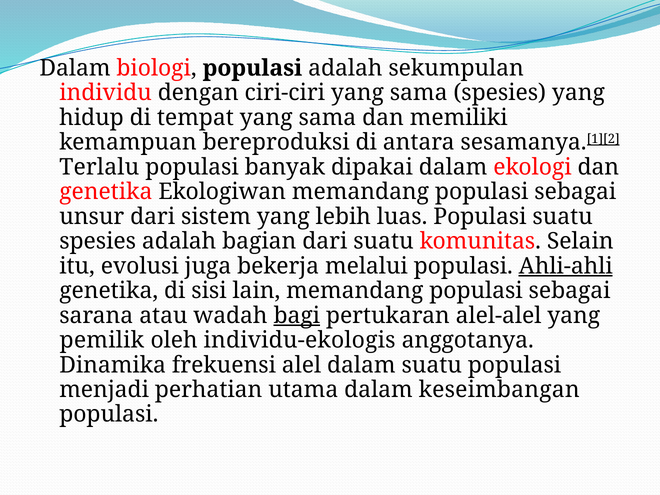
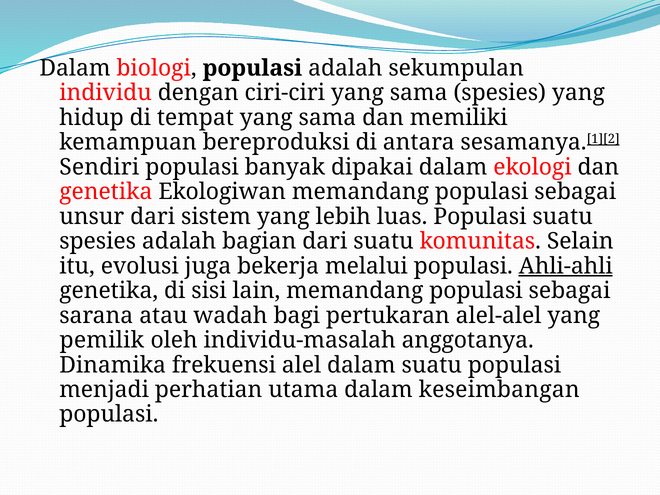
Terlalu: Terlalu -> Sendiri (99, 167)
bagi underline: present -> none (297, 315)
individu-ekologis: individu-ekologis -> individu-masalah (300, 340)
